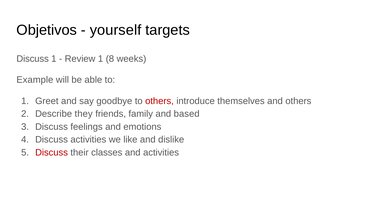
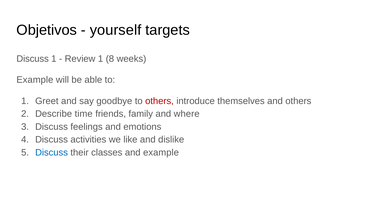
they: they -> time (84, 114)
based: based -> where (187, 114)
Discuss colour: red -> blue (52, 153)
and activities: activities -> example (161, 153)
